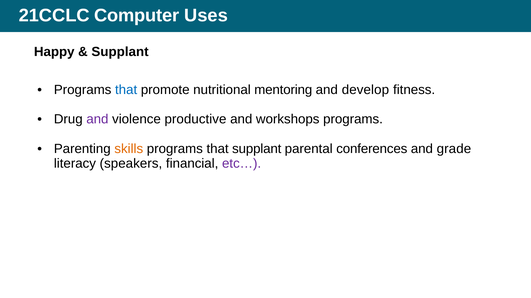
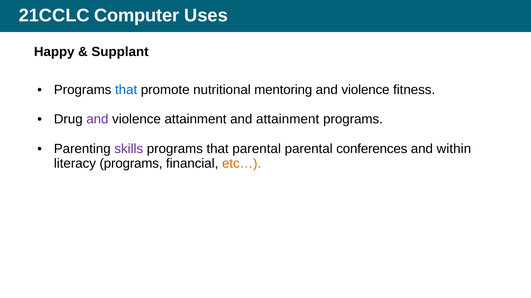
develop: develop -> violence (366, 90)
violence productive: productive -> attainment (196, 120)
and workshops: workshops -> attainment (288, 120)
skills colour: orange -> purple (129, 149)
that supplant: supplant -> parental (257, 149)
grade: grade -> within (454, 149)
literacy speakers: speakers -> programs (131, 164)
etc… colour: purple -> orange (242, 164)
